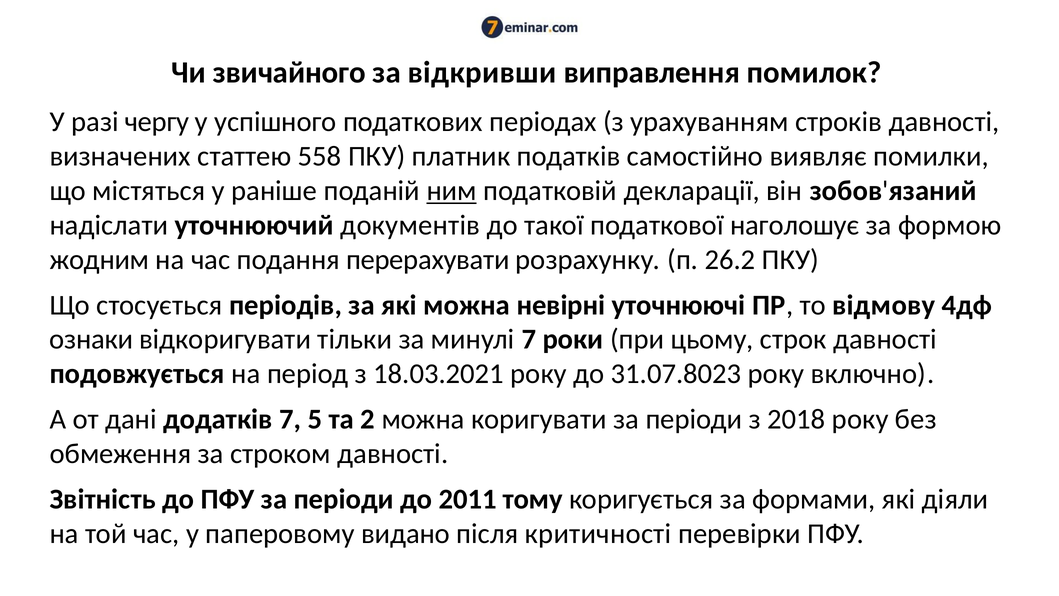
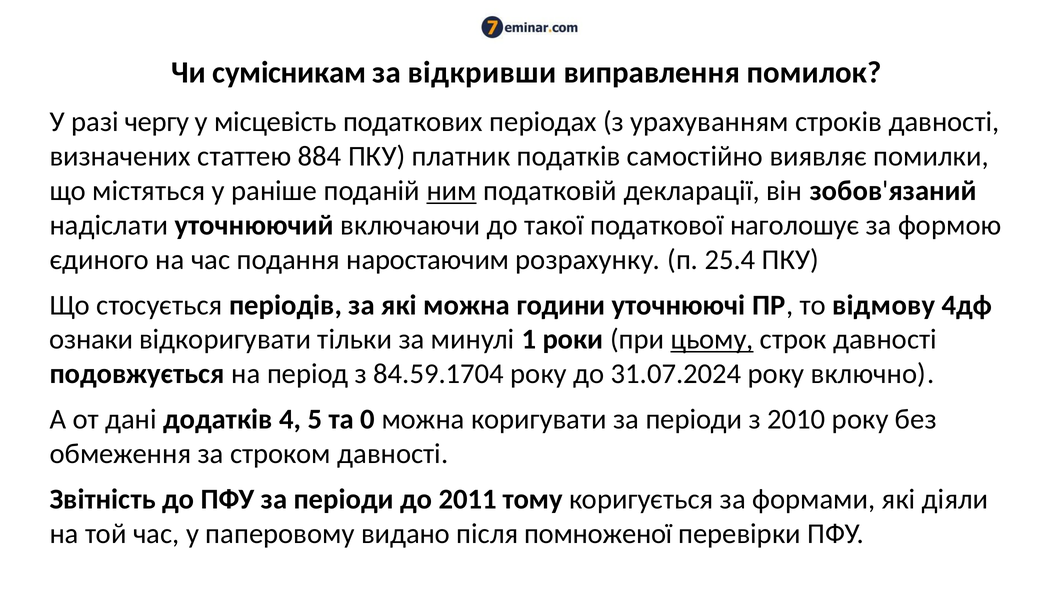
звичайного: звичайного -> сумісникам (289, 72)
успішного: успішного -> місцевість (276, 122)
558: 558 -> 884 (319, 156)
документів: документів -> включаючи (410, 225)
жодним: жодним -> єдиного (99, 259)
перерахувати: перерахувати -> наростаючим (428, 259)
26.2: 26.2 -> 25.4 (730, 259)
невірні: невірні -> години (561, 305)
минулі 7: 7 -> 1 (529, 339)
цьому underline: none -> present (712, 339)
18.03.2021: 18.03.2021 -> 84.59.1704 (439, 374)
31.07.8023: 31.07.8023 -> 31.07.2024 (676, 374)
додатків 7: 7 -> 4 (290, 419)
2: 2 -> 0 (368, 419)
2018: 2018 -> 2010 (796, 419)
критичності: критичності -> помноженої (598, 533)
